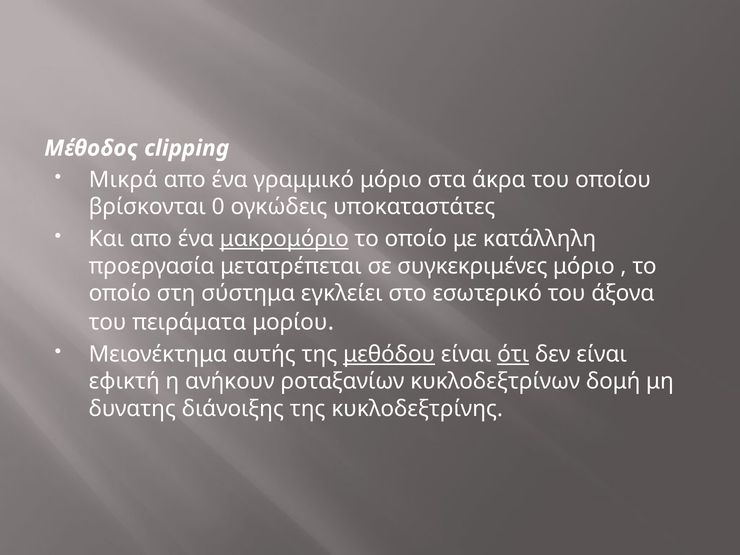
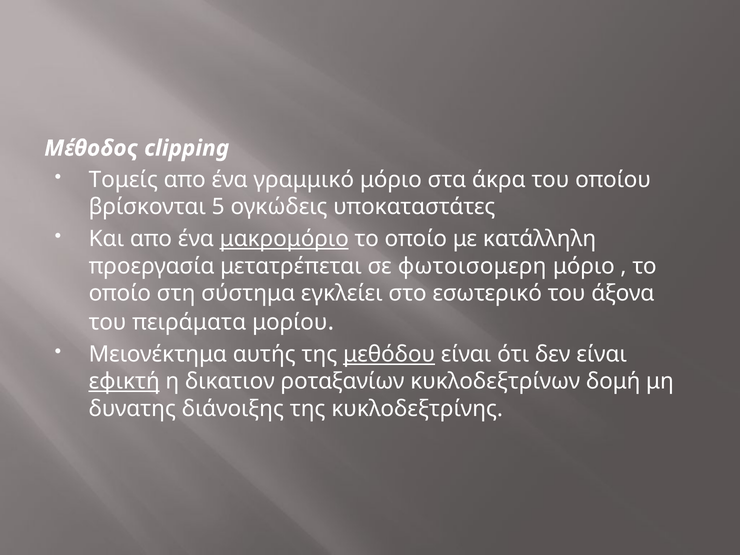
Μικρά: Μικρά -> Τομείς (123, 180)
0: 0 -> 5 (218, 207)
συγκεκριμένες: συγκεκριμένες -> φωτοισομερη (472, 266)
ότι underline: present -> none (513, 354)
εφικτή underline: none -> present (124, 381)
ανήκουν: ανήκουν -> δικατιον (230, 381)
